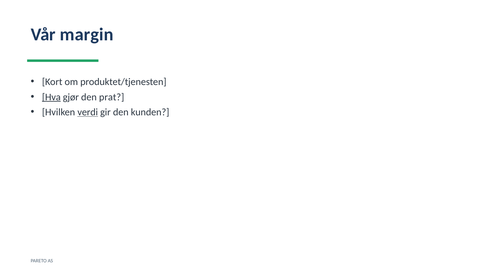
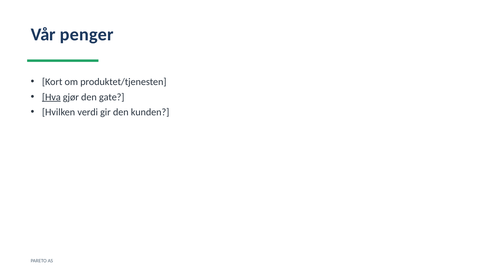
margin: margin -> penger (87, 34)
prat: prat -> gate (112, 97)
verdi underline: present -> none (88, 112)
